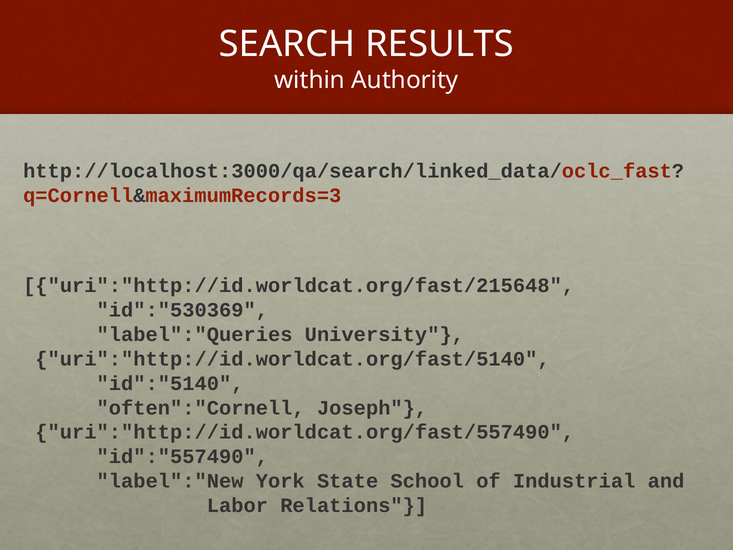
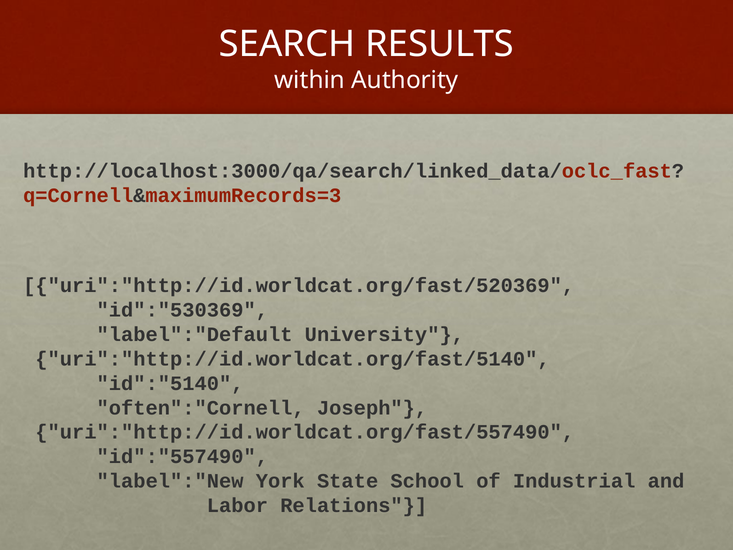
uri":"http://id.worldcat.org/fast/215648: uri":"http://id.worldcat.org/fast/215648 -> uri":"http://id.worldcat.org/fast/520369 (299, 285)
label":"Queries: label":"Queries -> label":"Default (195, 334)
